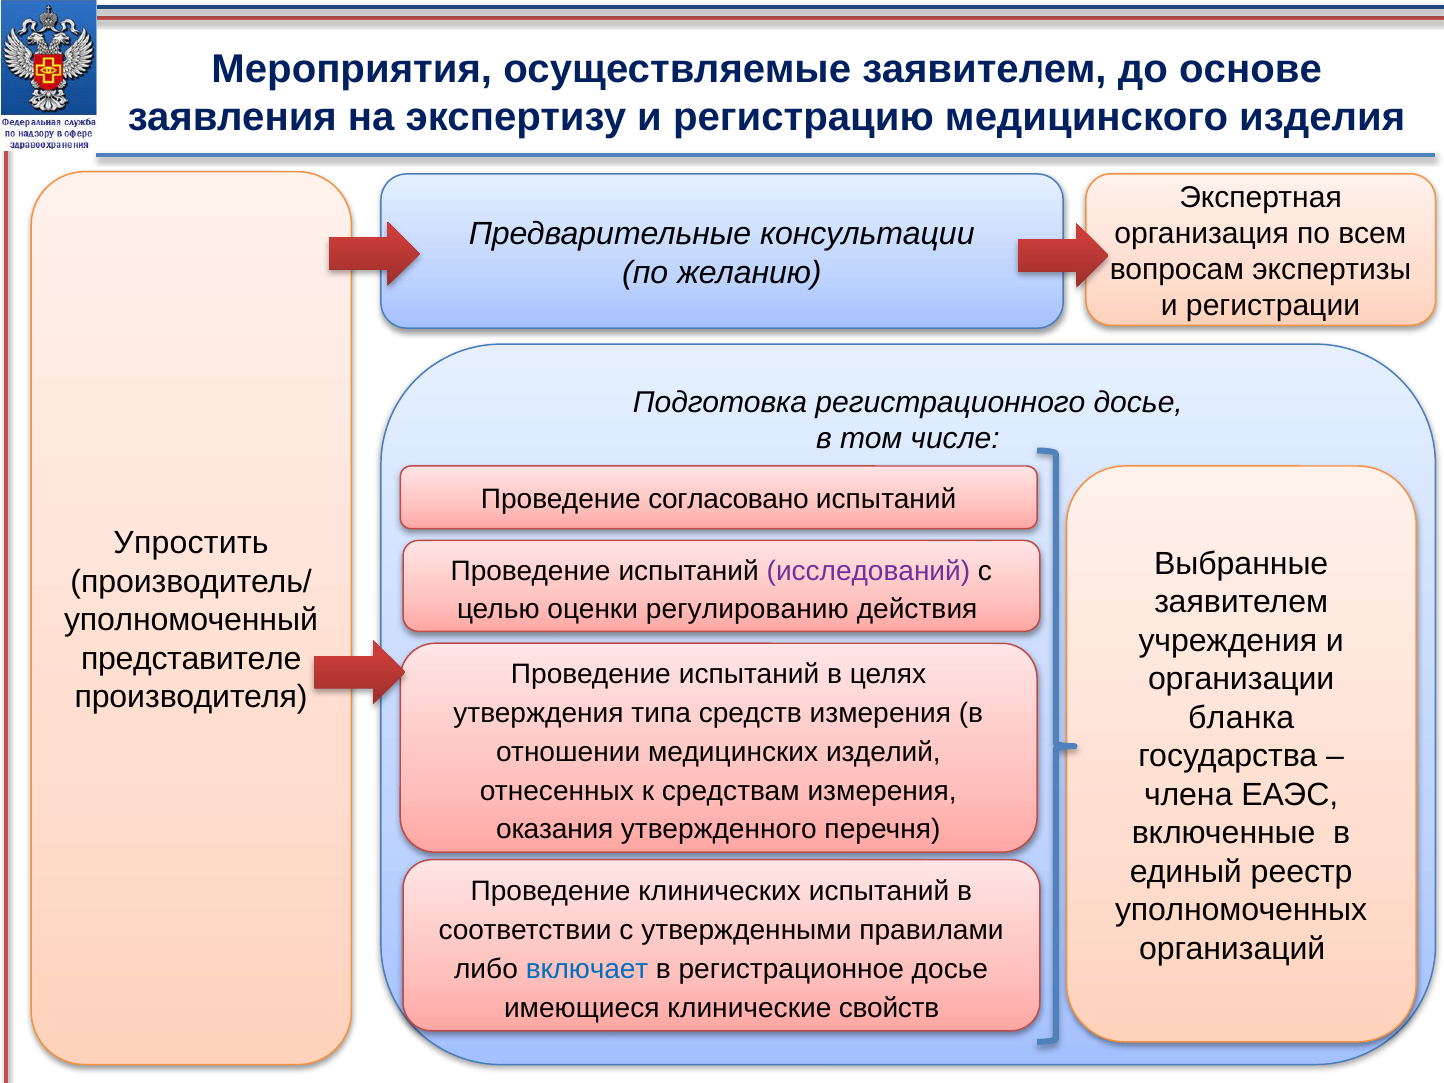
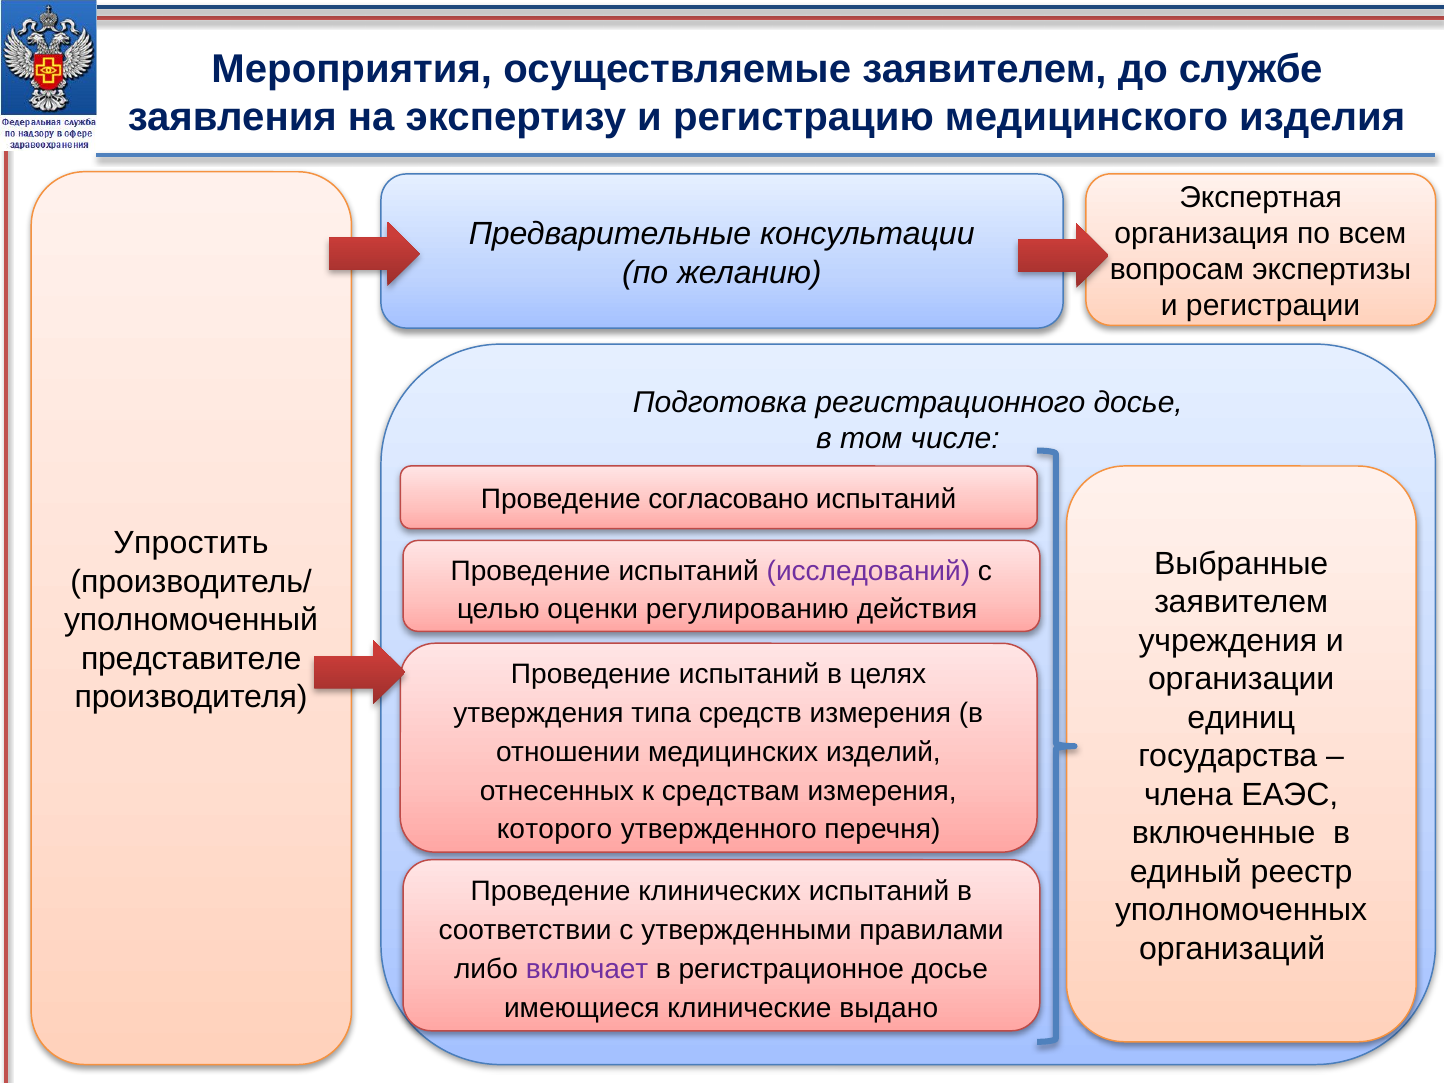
основе: основе -> службе (1251, 69)
бланка: бланка -> единиц (1241, 718)
оказания: оказания -> которого (555, 830)
включает colour: blue -> purple (587, 969)
свойств: свойств -> выдано (889, 1008)
